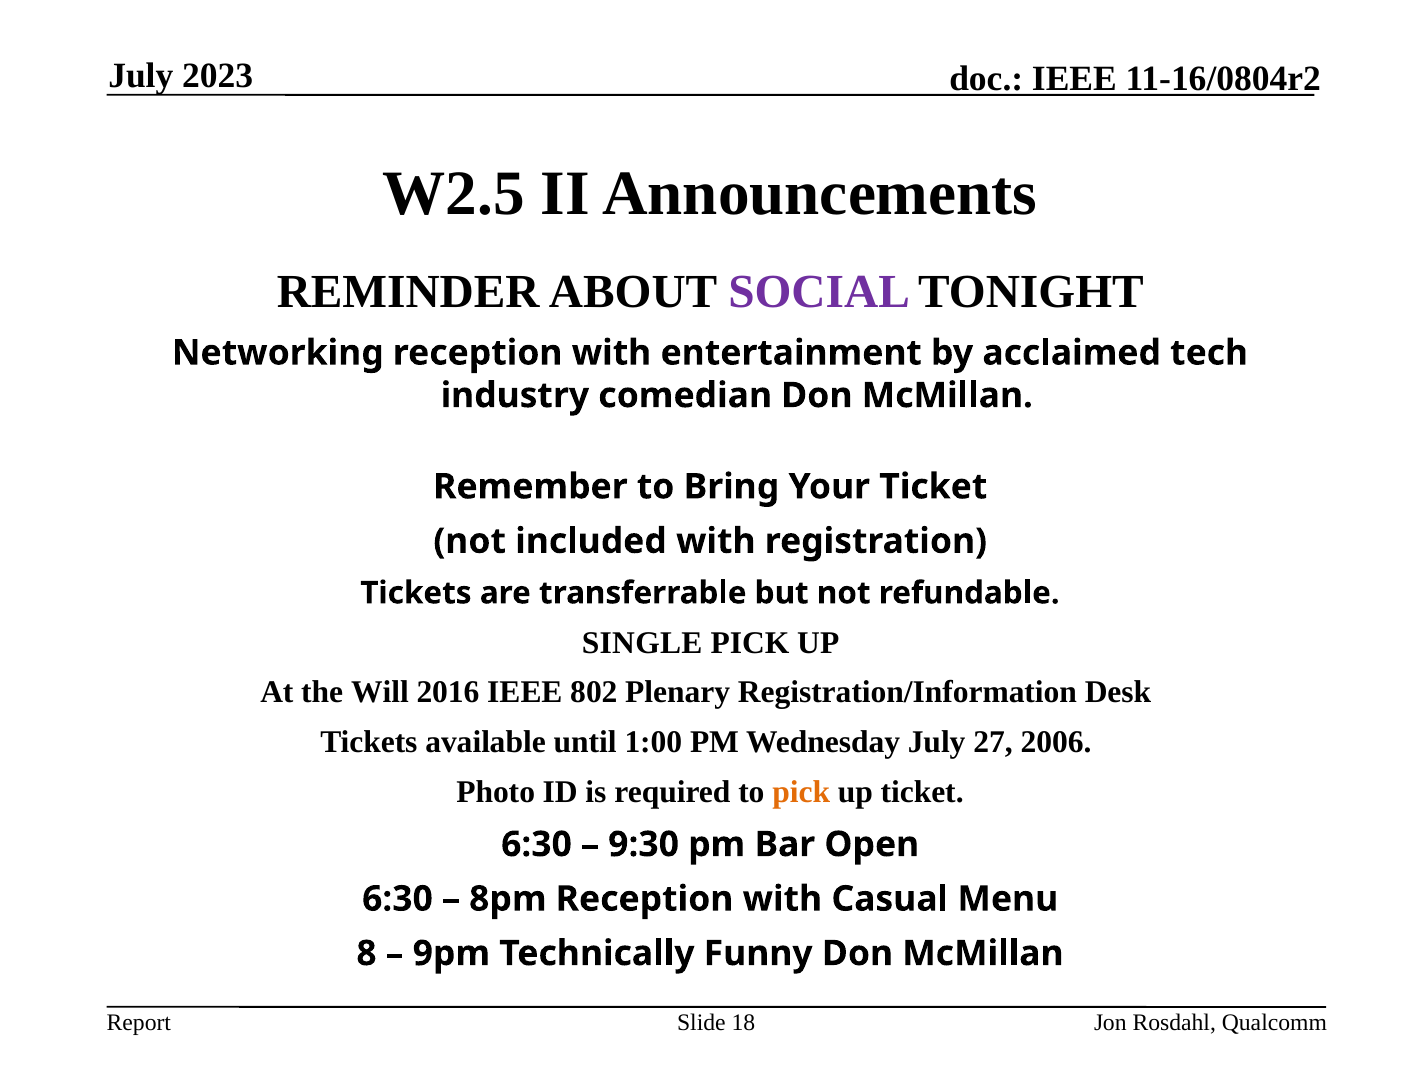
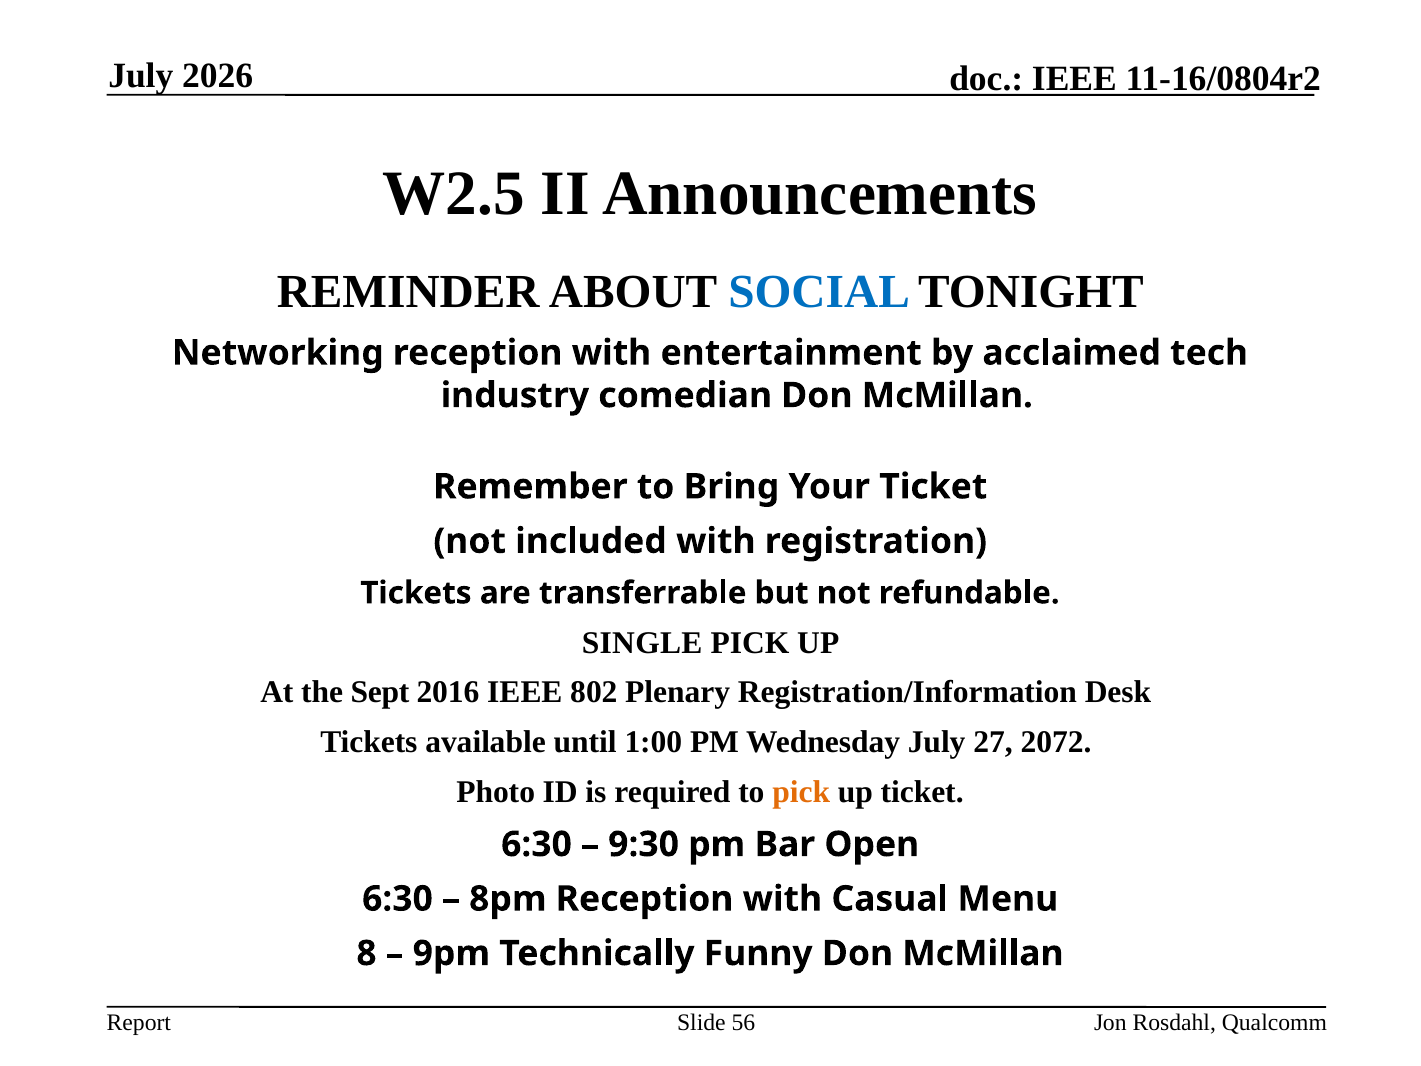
2023: 2023 -> 2026 (218, 75)
SOCIAL colour: purple -> blue (819, 292)
Will: Will -> Sept (380, 692)
2006: 2006 -> 2072 (1056, 742)
18: 18 -> 56 (743, 1022)
